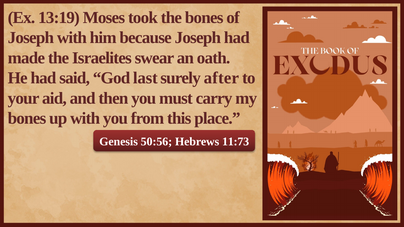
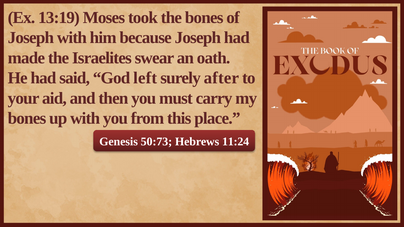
last: last -> left (145, 78)
50:56: 50:56 -> 50:73 (156, 142)
11:73: 11:73 -> 11:24 (236, 142)
